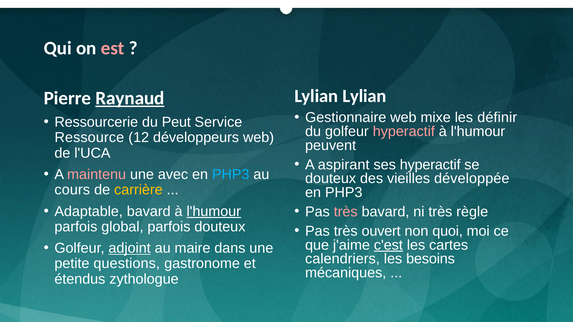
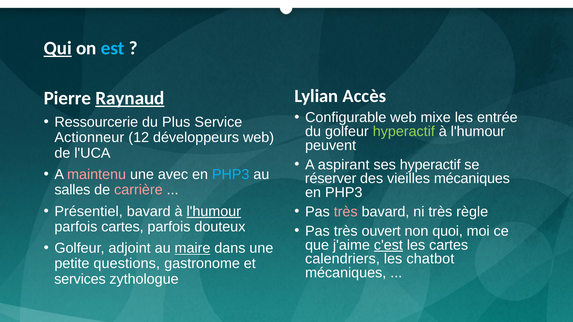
Qui underline: none -> present (58, 48)
est colour: pink -> light blue (113, 48)
Lylian Lylian: Lylian -> Accès (364, 96)
Gestionnaire: Gestionnaire -> Configurable (346, 118)
définir: définir -> entrée (497, 118)
Peut: Peut -> Plus (176, 122)
hyperactif colour: pink -> light green (404, 132)
Ressource: Ressource -> Actionneur (89, 138)
douteux: douteux -> réserver (331, 179)
vieilles développée: développée -> mécaniques (472, 179)
cours: cours -> salles (72, 190)
carrière colour: yellow -> pink (138, 190)
Adaptable: Adaptable -> Présentiel (89, 211)
parfois global: global -> cartes (122, 227)
adjoint underline: present -> none (130, 248)
maire underline: none -> present (192, 248)
besoins: besoins -> chatbot (430, 259)
étendus: étendus -> services (80, 279)
